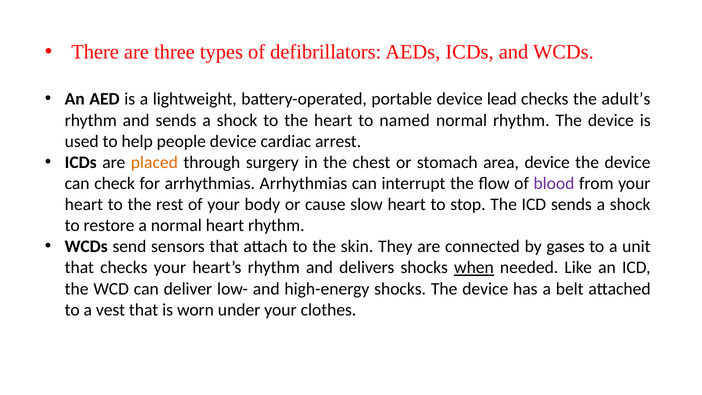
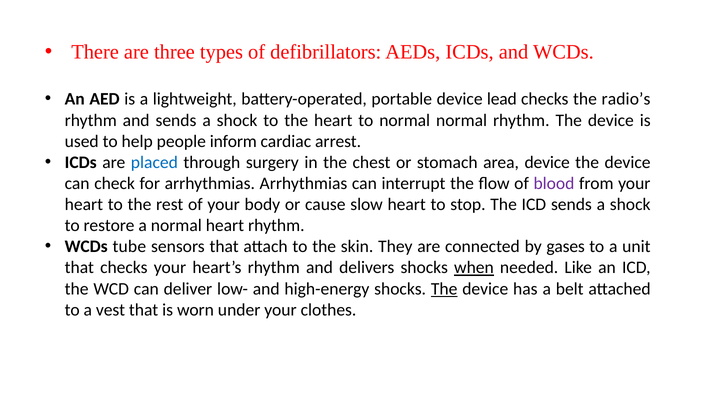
adult’s: adult’s -> radio’s (626, 99)
to named: named -> normal (405, 120)
people device: device -> inform (233, 141)
placed colour: orange -> blue (154, 162)
send: send -> tube (129, 247)
The underline: none -> present (444, 289)
